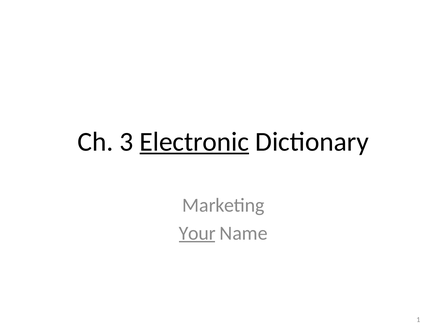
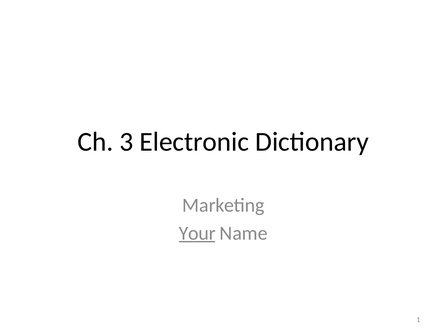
Electronic underline: present -> none (194, 142)
